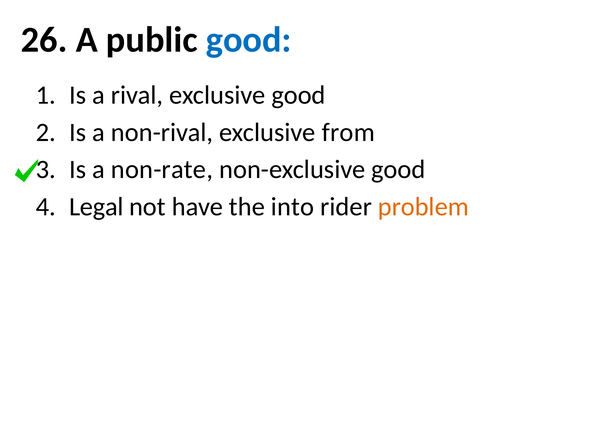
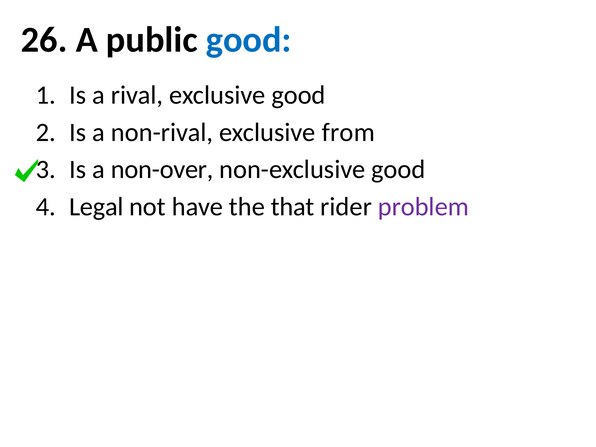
non-rate: non-rate -> non-over (162, 169)
into: into -> that (293, 207)
problem colour: orange -> purple (423, 207)
